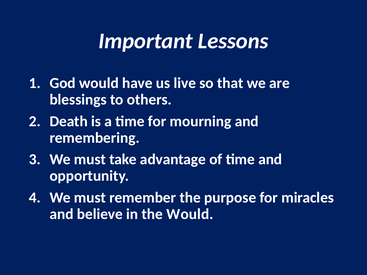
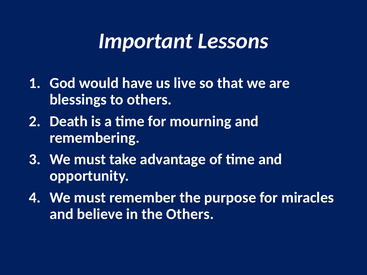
the Would: Would -> Others (190, 214)
